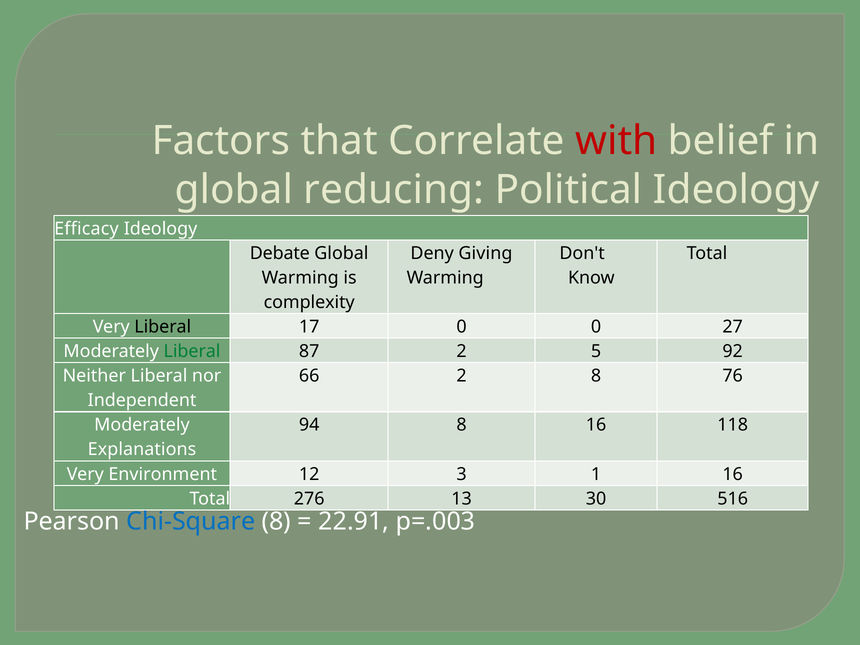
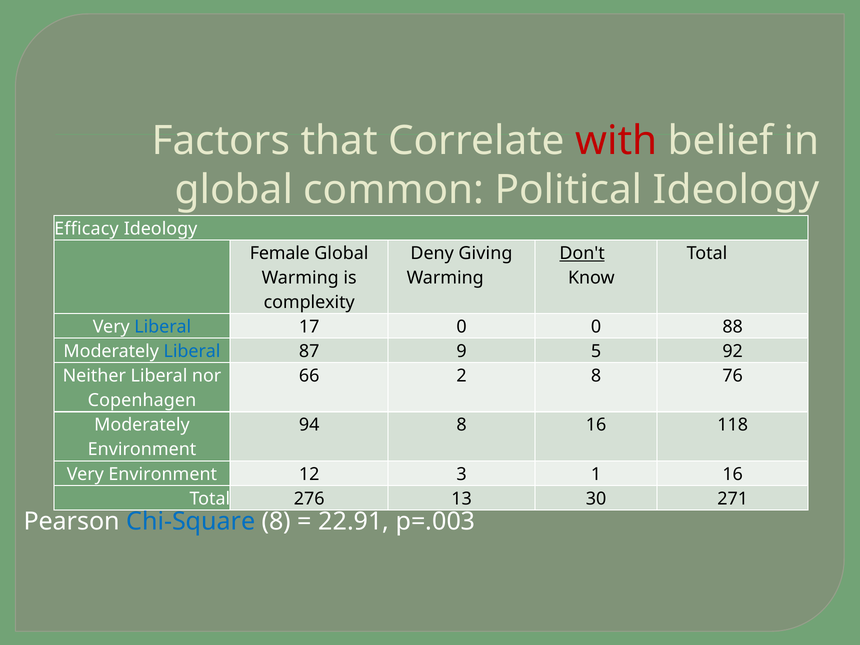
reducing: reducing -> common (394, 190)
Debate: Debate -> Female (280, 253)
Don't underline: none -> present (582, 253)
Liberal colour: black -> blue (163, 327)
27: 27 -> 88 (733, 327)
Liberal colour: green -> blue (192, 351)
87 2: 2 -> 9 (462, 351)
Independent: Independent -> Copenhagen (142, 400)
Explanations: Explanations -> Environment (142, 450)
516: 516 -> 271 (733, 499)
